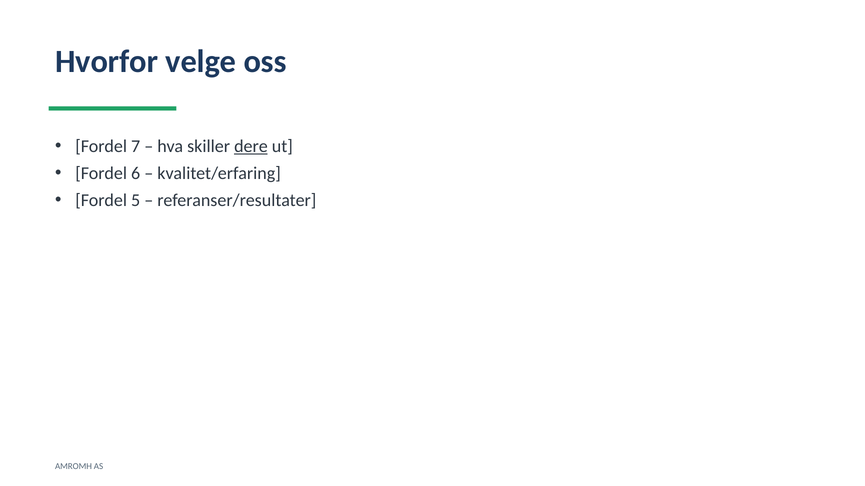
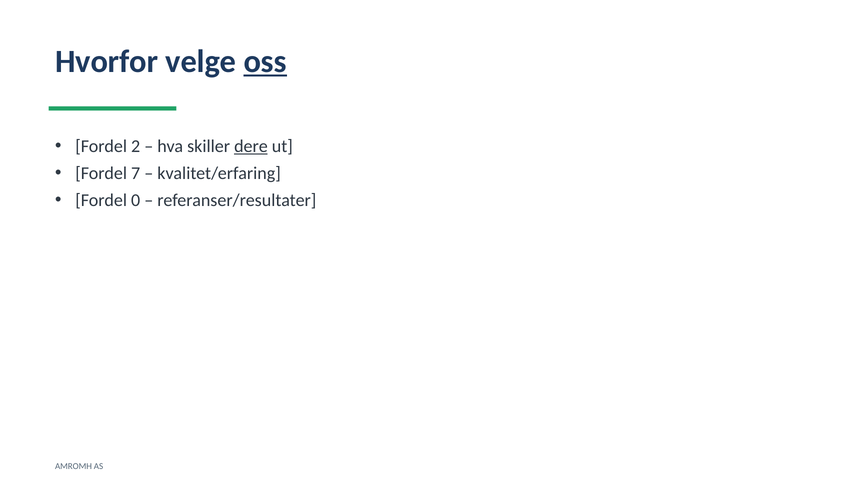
oss underline: none -> present (265, 62)
7: 7 -> 2 (136, 147)
6: 6 -> 7 (136, 174)
5: 5 -> 0 (136, 201)
